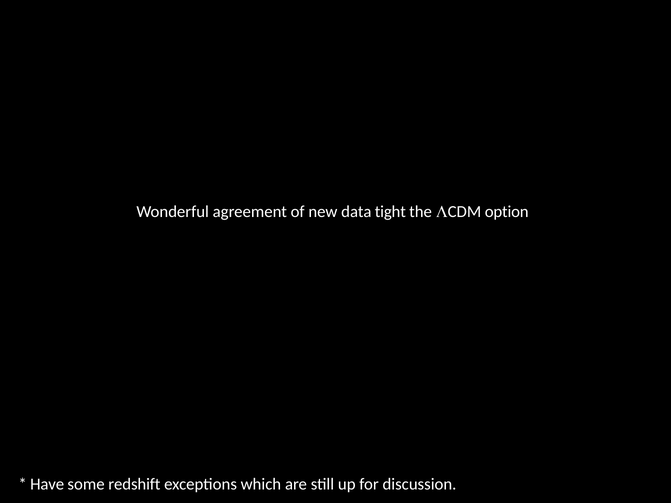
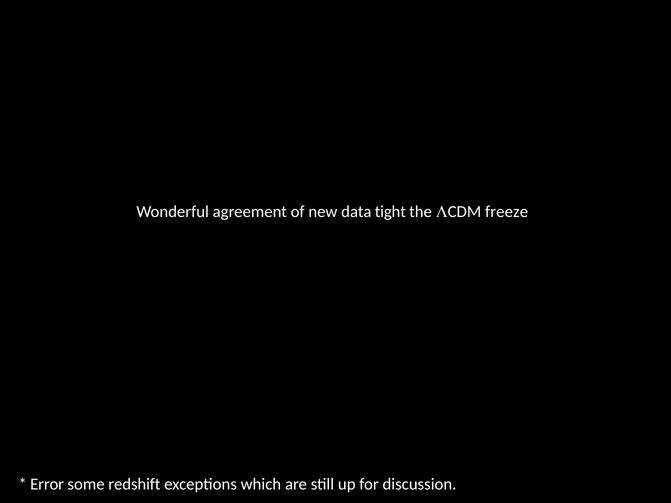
option: option -> freeze (507, 212)
Have: Have -> Error (47, 484)
